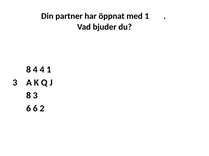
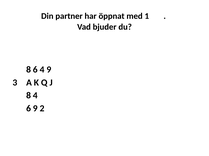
4: 4 -> 6 (35, 70)
4 1: 1 -> 9 (49, 70)
3: 3 -> 4 (35, 96)
6: 6 -> 9 (35, 109)
